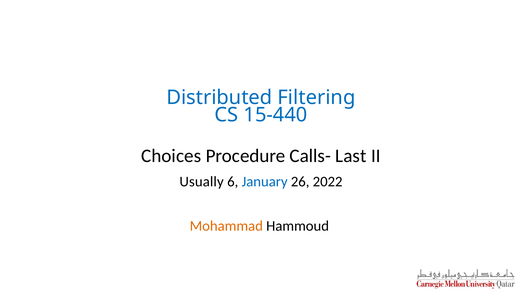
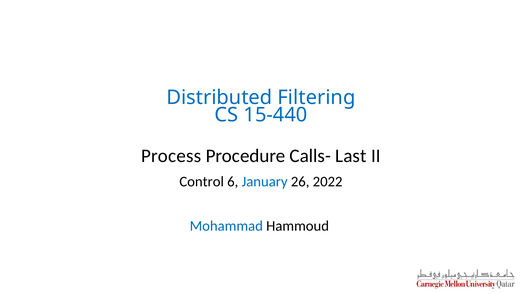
Choices: Choices -> Process (171, 156)
Usually: Usually -> Control (202, 181)
Mohammad colour: orange -> blue (226, 226)
